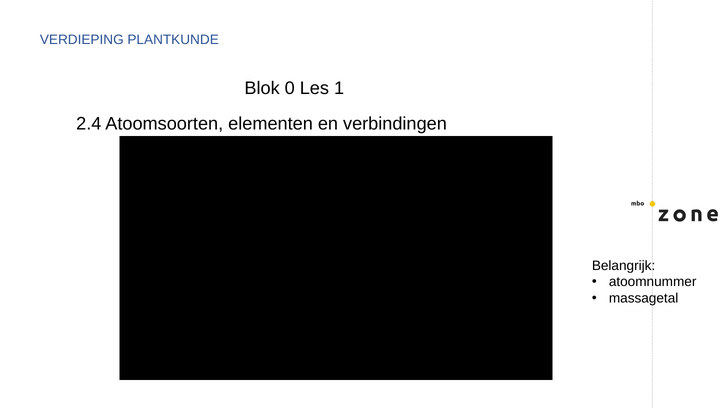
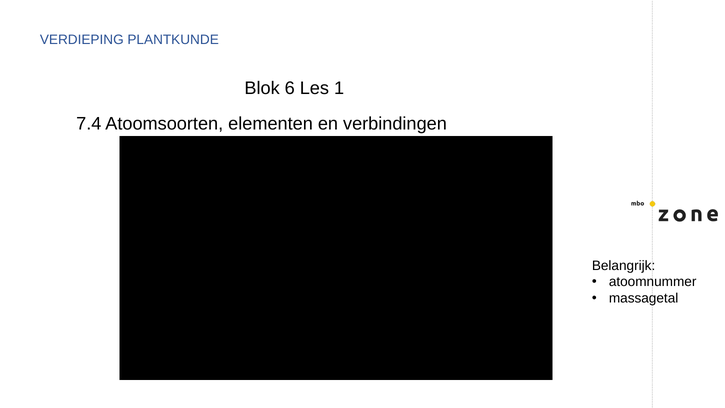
0: 0 -> 6 (290, 88)
2.4: 2.4 -> 7.4 (89, 124)
